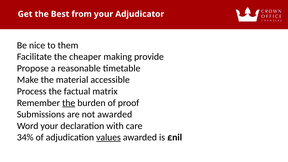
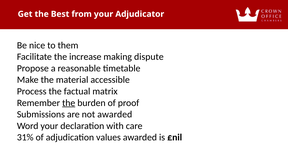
cheaper: cheaper -> increase (85, 57)
provide: provide -> dispute (149, 57)
34%: 34% -> 31% (25, 137)
values underline: present -> none (108, 137)
